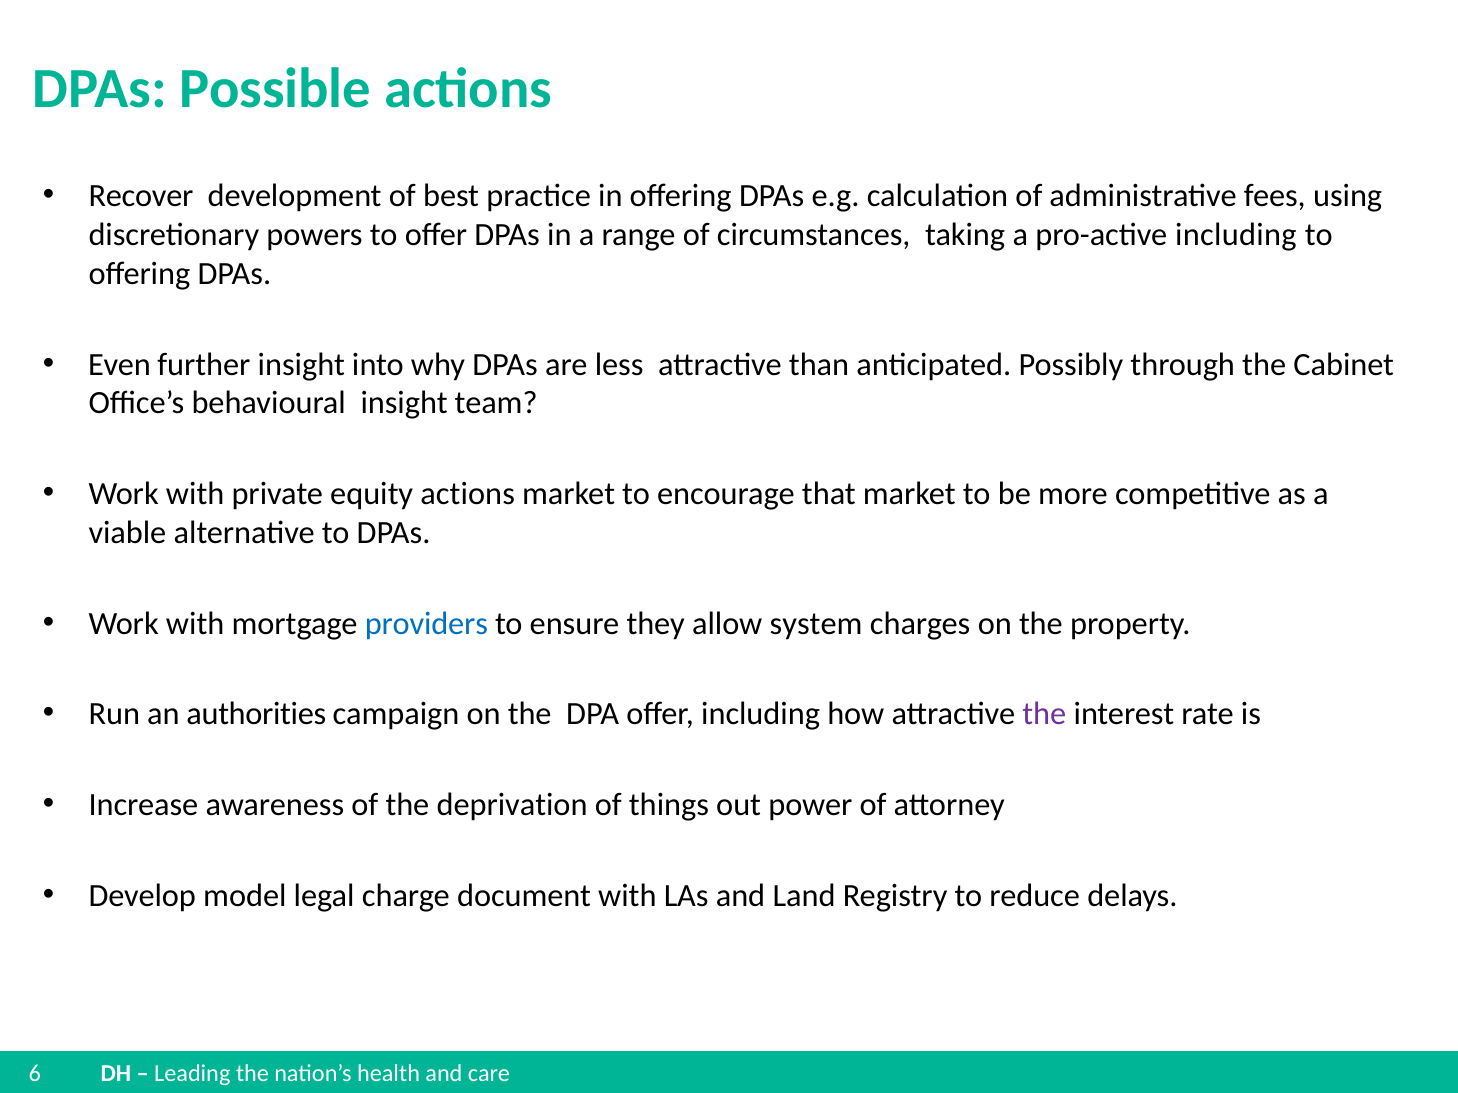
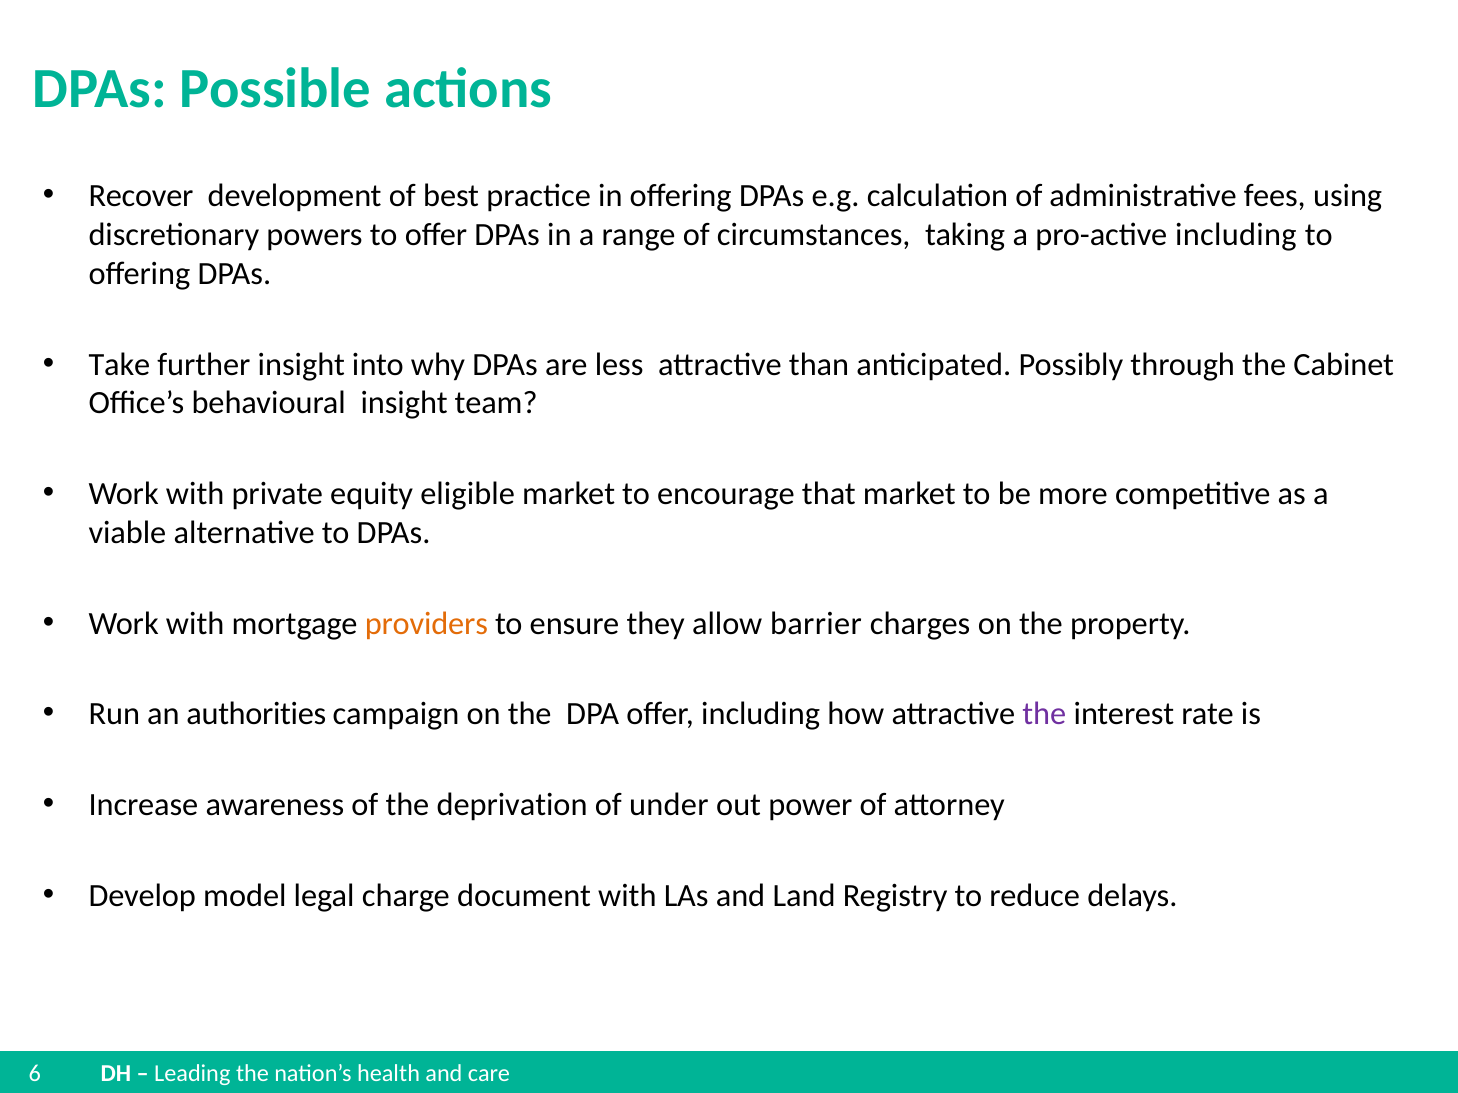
Even: Even -> Take (119, 365)
equity actions: actions -> eligible (468, 494)
providers colour: blue -> orange (426, 624)
system: system -> barrier (816, 624)
things: things -> under (669, 805)
